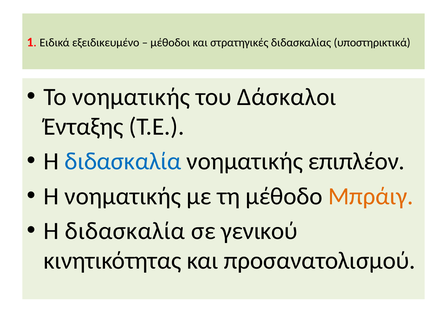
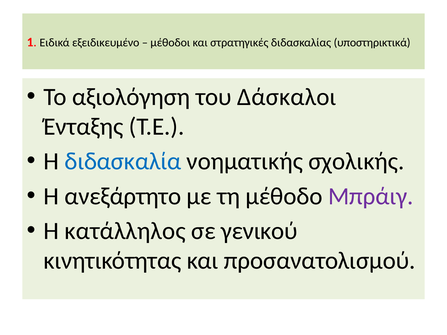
Το νοηματικής: νοηματικής -> αξιολόγηση (131, 97)
επιπλέον: επιπλέον -> σχολικής (356, 162)
Η νοηματικής: νοηματικής -> ανεξάρτητο (123, 196)
Μπράιγ colour: orange -> purple (371, 196)
διδασκαλία: διδασκαλία -> κατάλληλος (125, 231)
